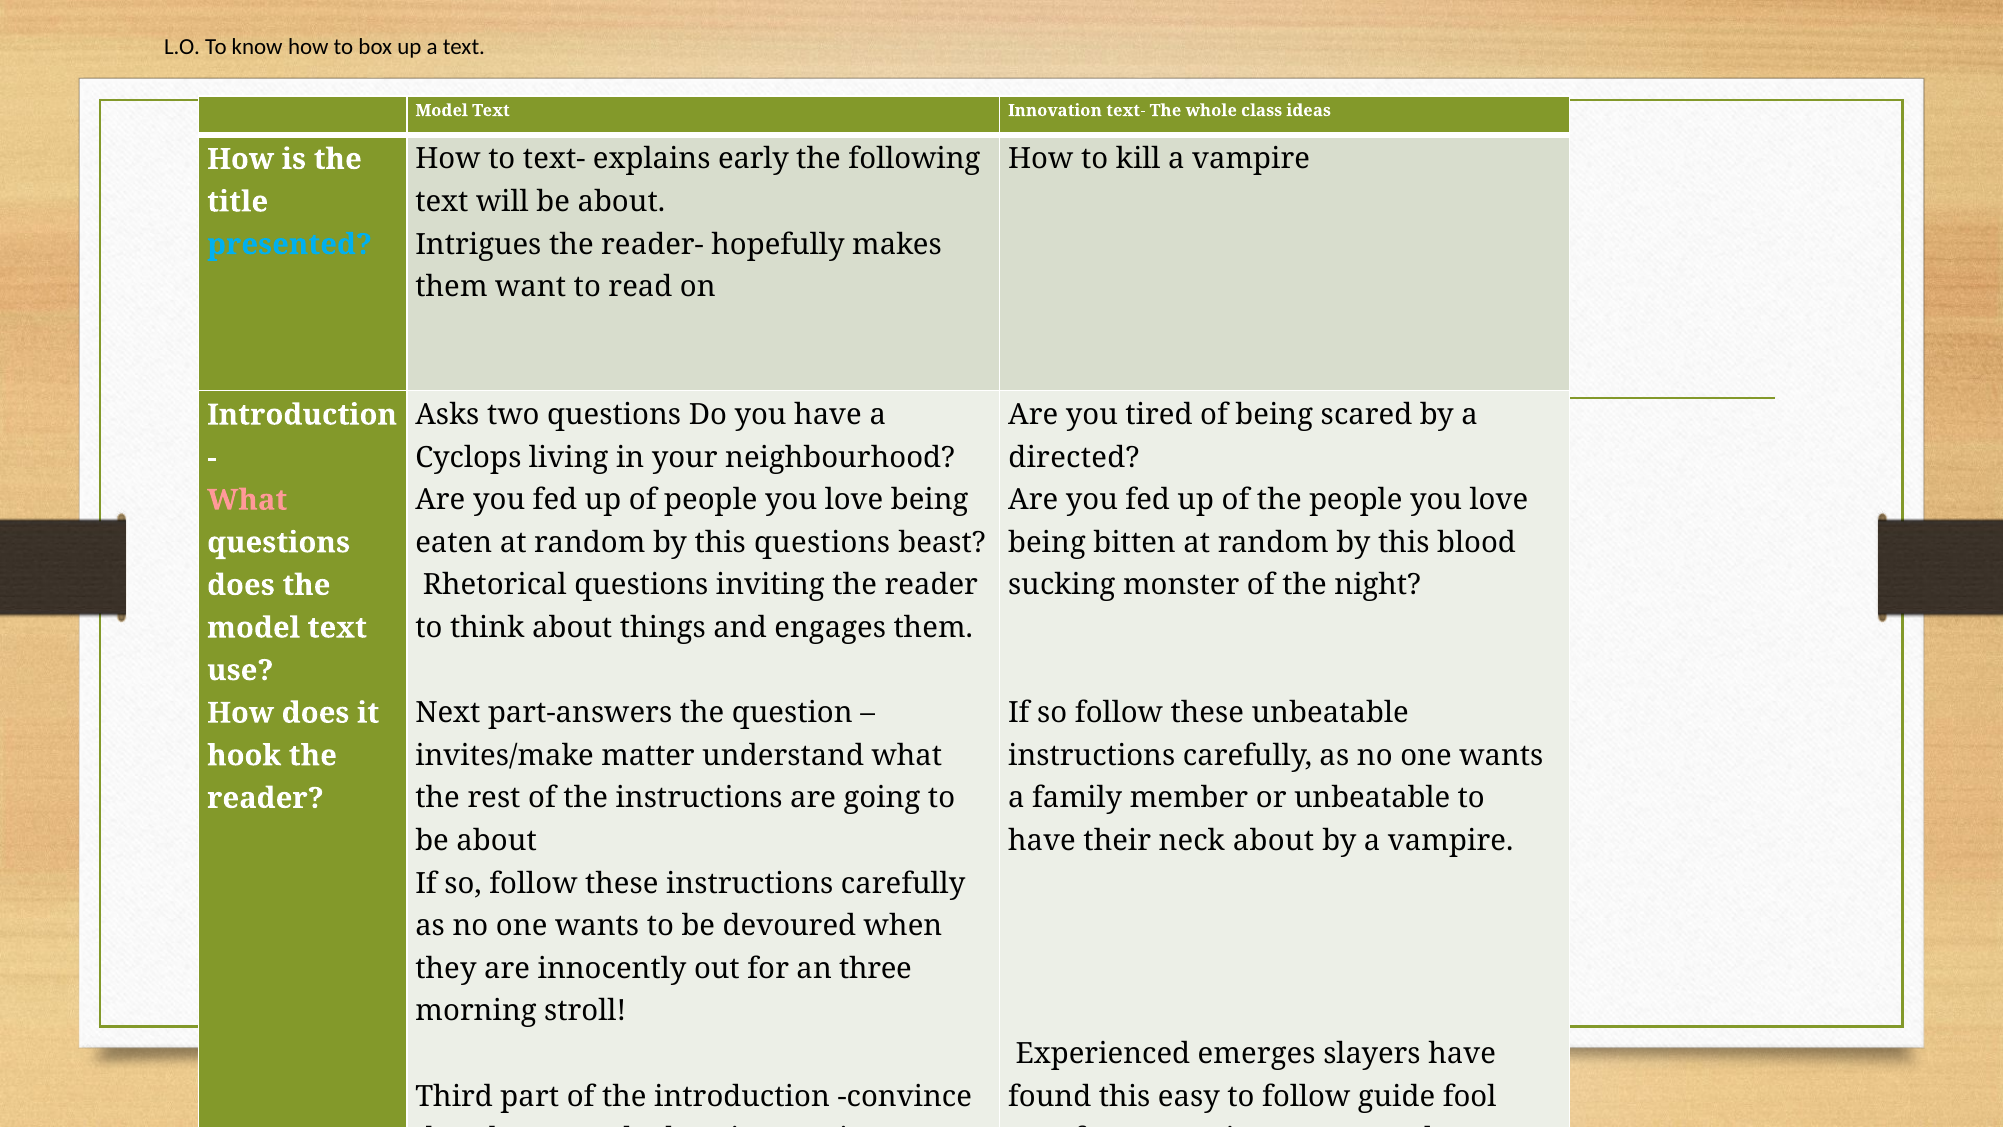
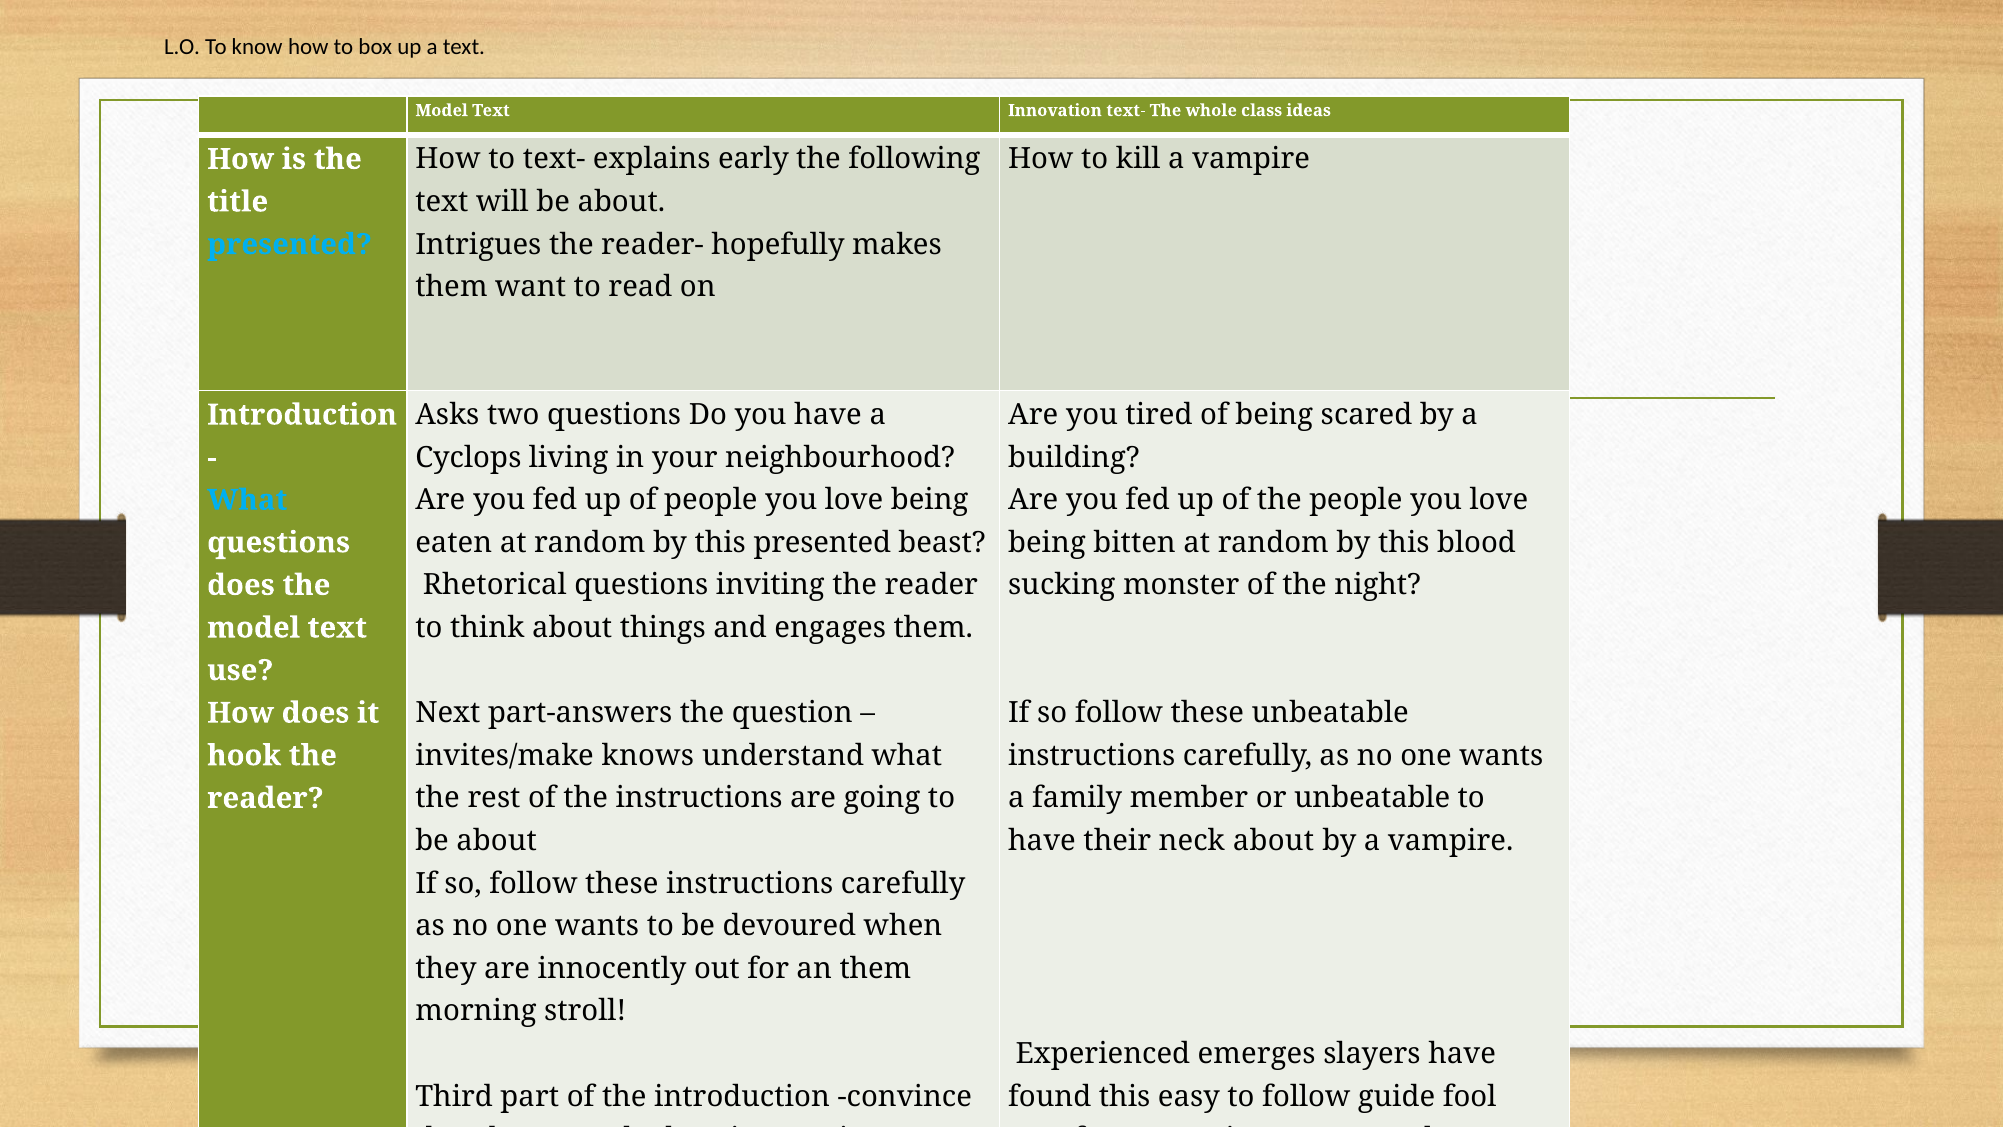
directed: directed -> building (1074, 457)
What colour: pink -> light blue (247, 500)
this questions: questions -> presented (822, 543)
invites/make matter: matter -> knows (648, 755)
an three: three -> them (875, 968)
